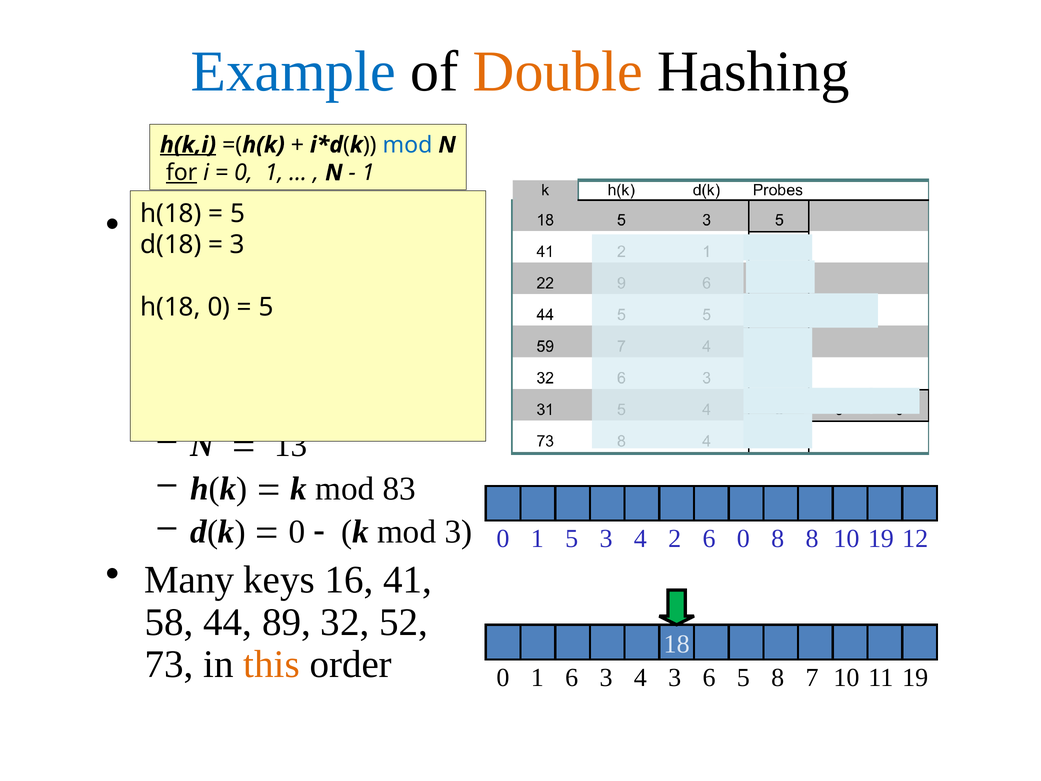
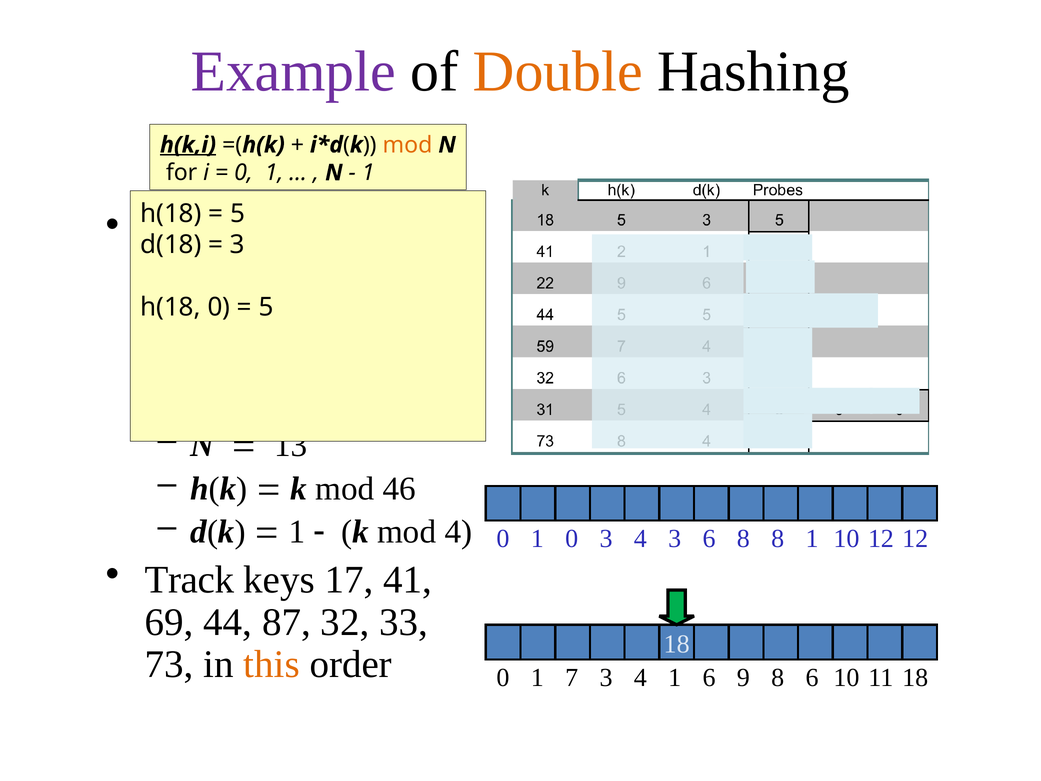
Example colour: blue -> purple (293, 72)
mod colour: blue -> orange (407, 145)
for underline: present -> none (182, 173)
83: 83 -> 46 (399, 489)
0: 0 -> 1 (297, 532)
mod 3: 3 -> 4 (458, 532)
1 5: 5 -> 0 (572, 539)
4 2: 2 -> 3 (675, 539)
6 0: 0 -> 8 (743, 539)
8 8: 8 -> 1 (812, 539)
10 19: 19 -> 12 (881, 539)
Many: Many -> Track (189, 580)
16: 16 -> 17 (349, 580)
58: 58 -> 69 (169, 622)
89: 89 -> 87 (286, 622)
52: 52 -> 33 (404, 622)
1 6: 6 -> 7 (572, 677)
4 3: 3 -> 1 (675, 677)
6 5: 5 -> 9 (743, 677)
8 7: 7 -> 6 (812, 677)
11 19: 19 -> 18 (915, 677)
